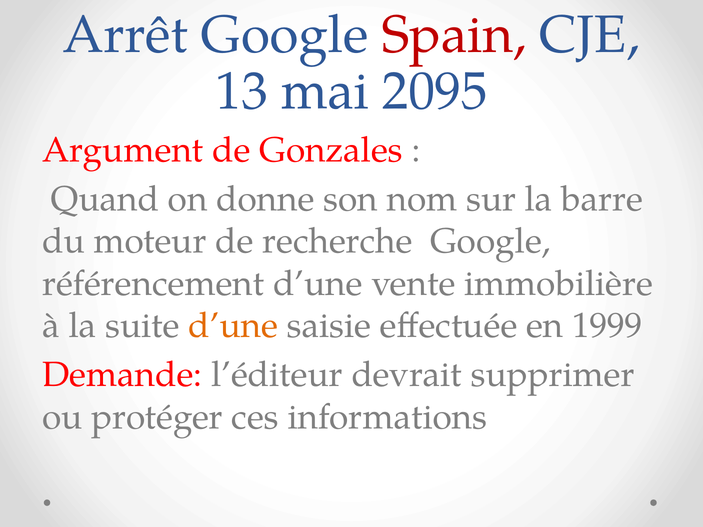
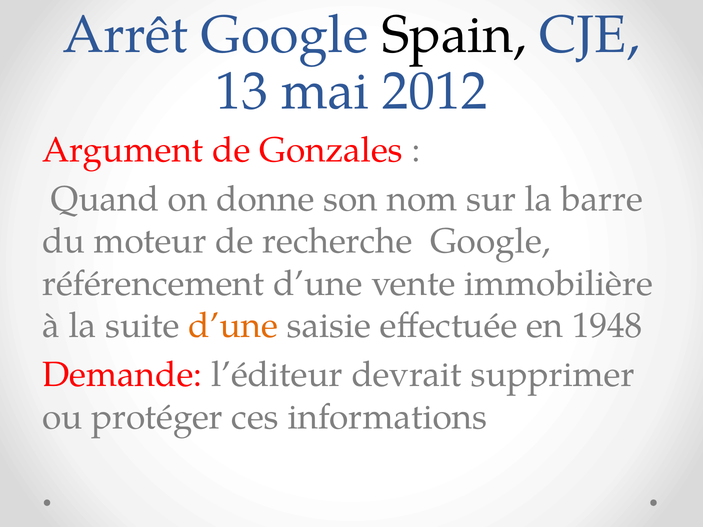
Spain colour: red -> black (454, 35)
2095: 2095 -> 2012 (435, 92)
1999: 1999 -> 1948 (607, 326)
